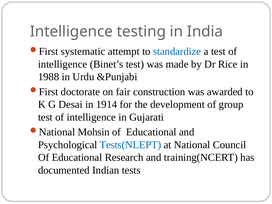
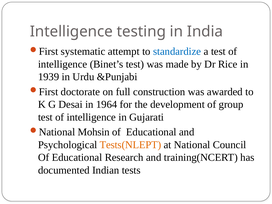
1988: 1988 -> 1939 (49, 77)
fair: fair -> full (123, 92)
1914: 1914 -> 1964 (107, 104)
Tests(NLEPT colour: blue -> orange (130, 145)
